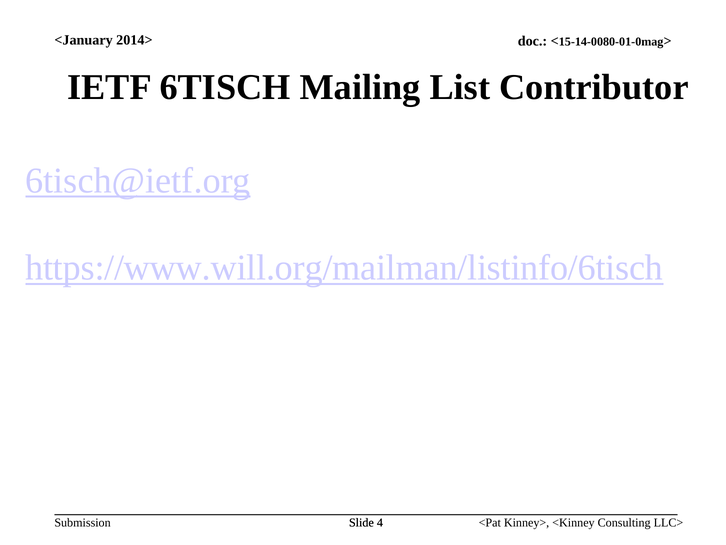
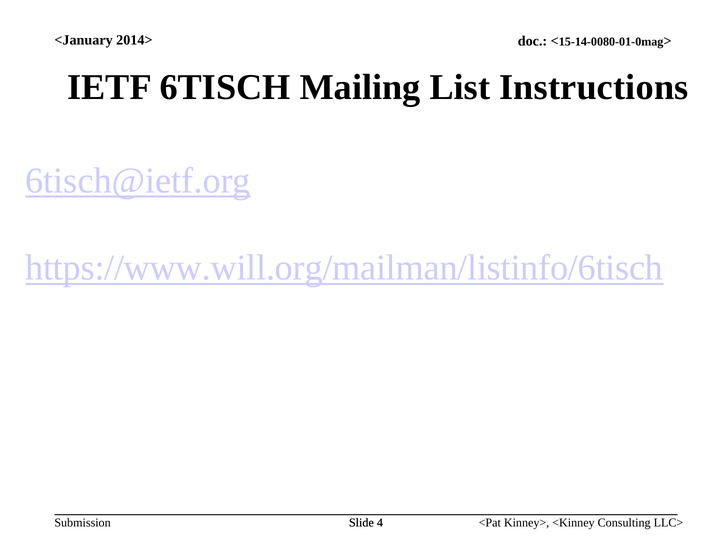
Contributor: Contributor -> Instructions (594, 87)
